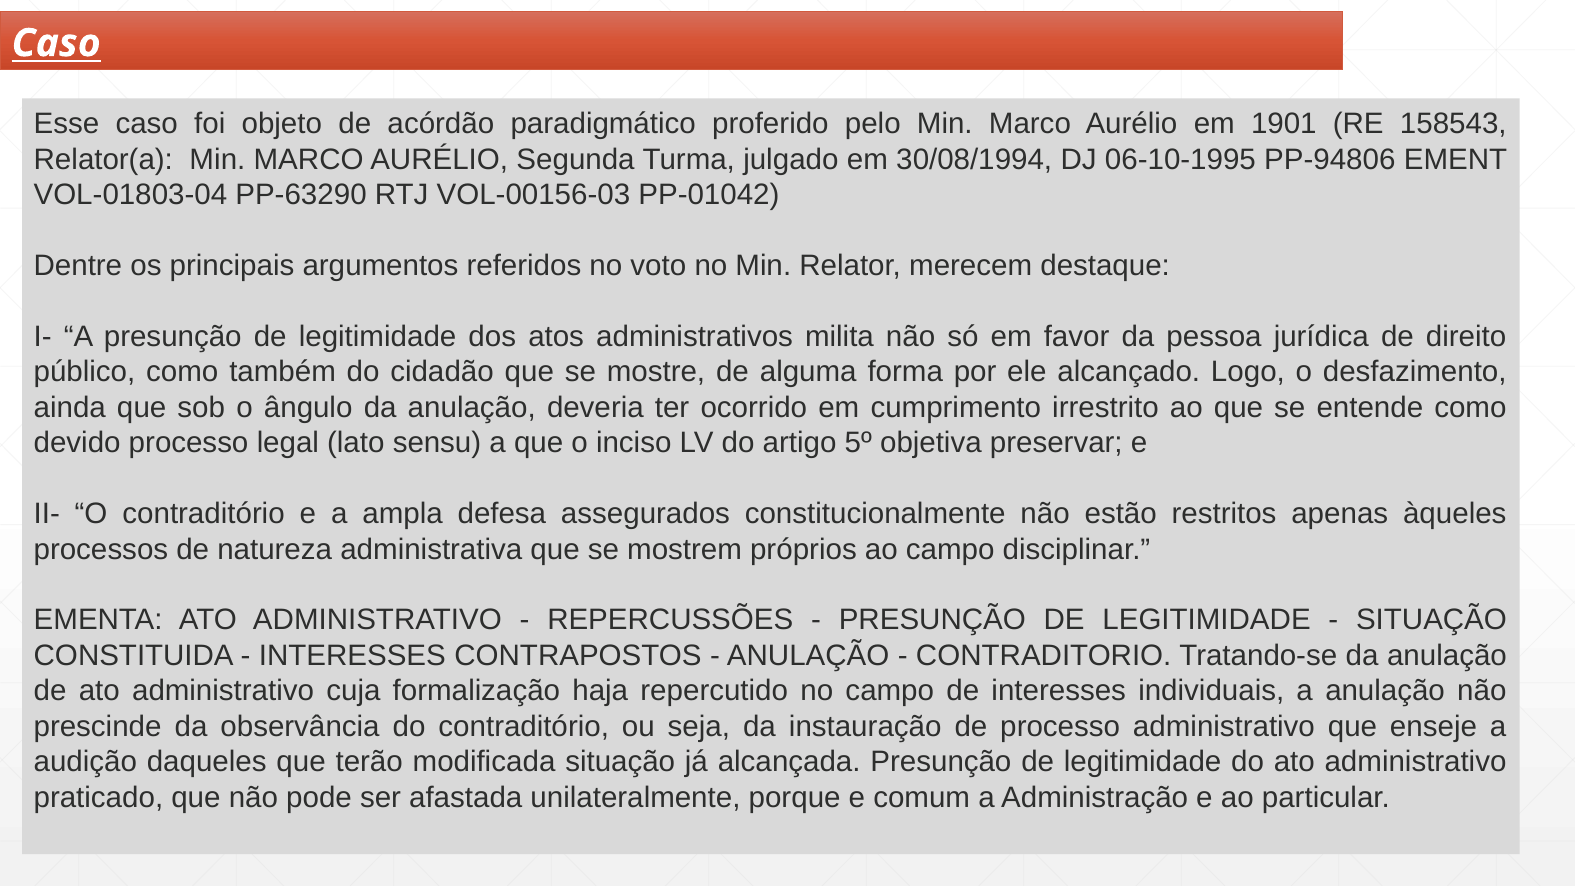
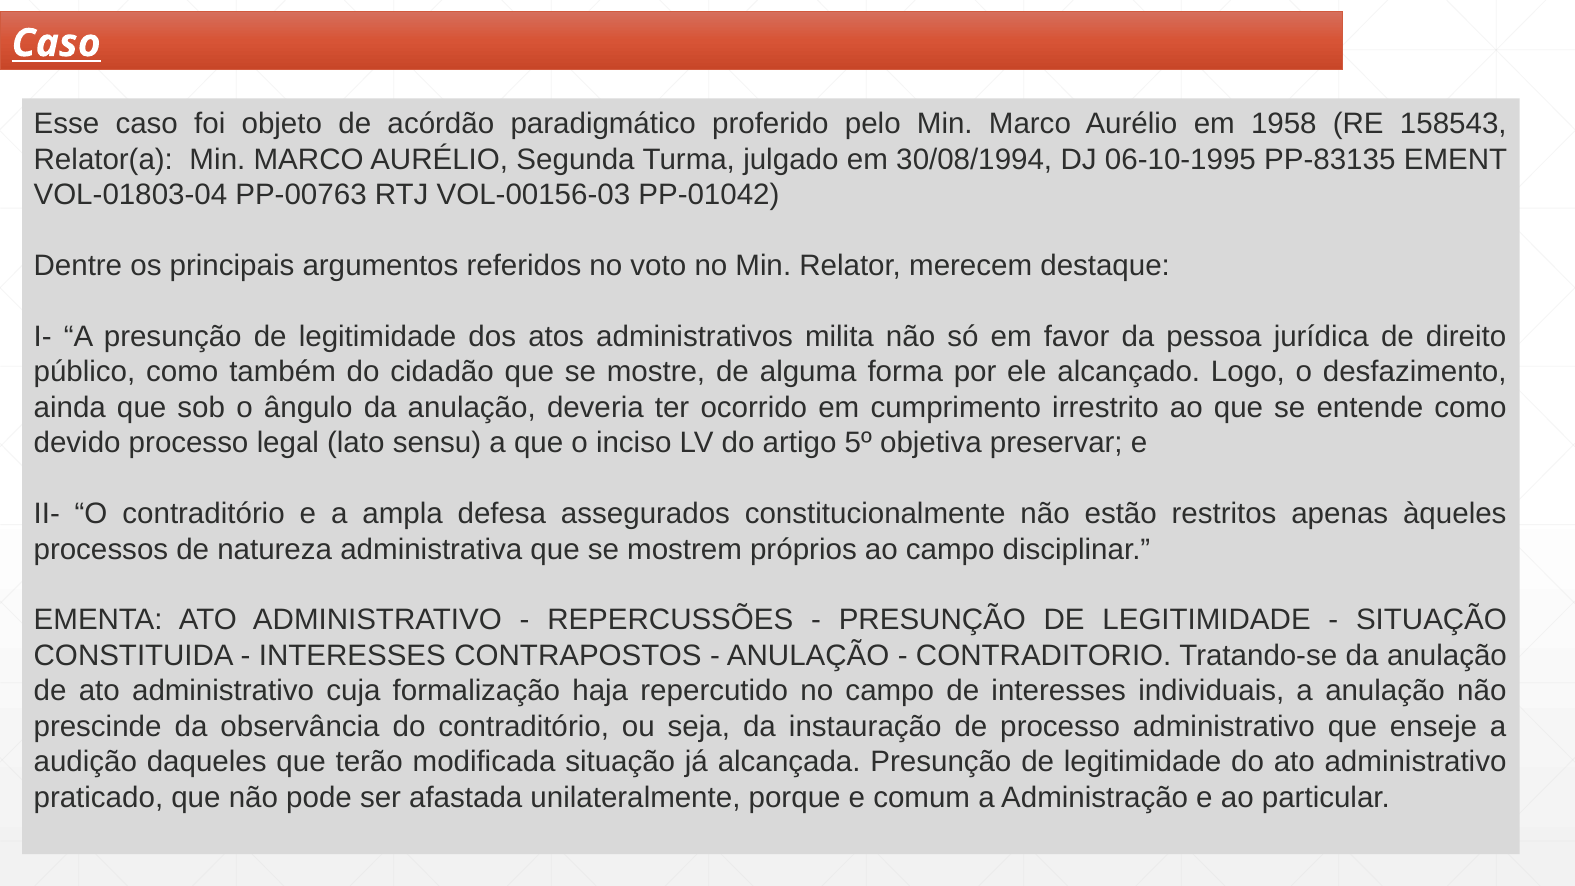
1901: 1901 -> 1958 (1284, 124)
PP-94806: PP-94806 -> PP-83135 (1330, 159)
PP-63290: PP-63290 -> PP-00763 (301, 195)
